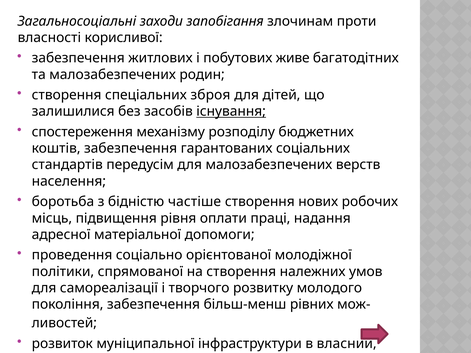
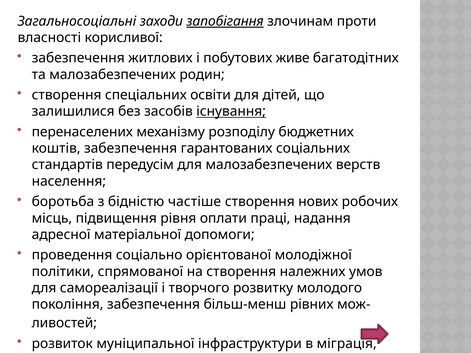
запобігання underline: none -> present (225, 21)
зброя: зброя -> освіти (211, 95)
спостереження: спостереження -> перенаселених (82, 132)
власний: власний -> міграція (347, 344)
